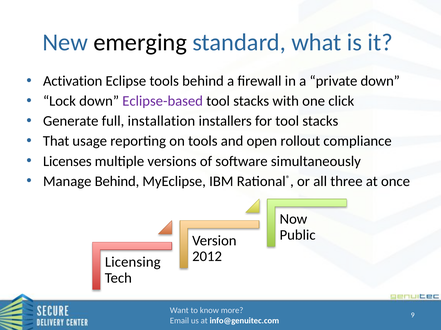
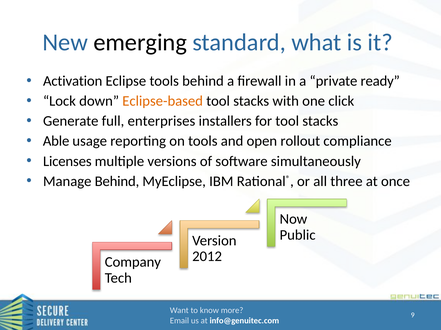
private down: down -> ready (380, 81)
Eclipse-based colour: purple -> orange (163, 101)
installation: installation -> enterprises (161, 121)
That: That -> Able (56, 141)
Licensing: Licensing -> Company (133, 263)
